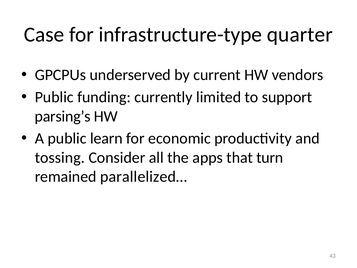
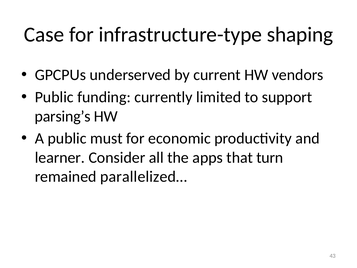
quarter: quarter -> shaping (300, 35)
learn: learn -> must (106, 138)
tossing: tossing -> learner (60, 157)
